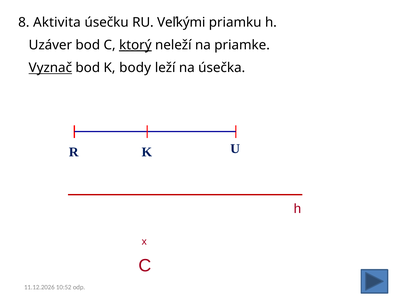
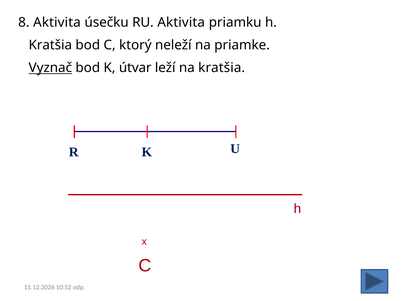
RU Veľkými: Veľkými -> Aktivita (181, 22)
Uzáver: Uzáver -> Kratšia (50, 45)
ktorý underline: present -> none (135, 45)
body: body -> útvar (135, 68)
na úsečka: úsečka -> kratšia (222, 68)
